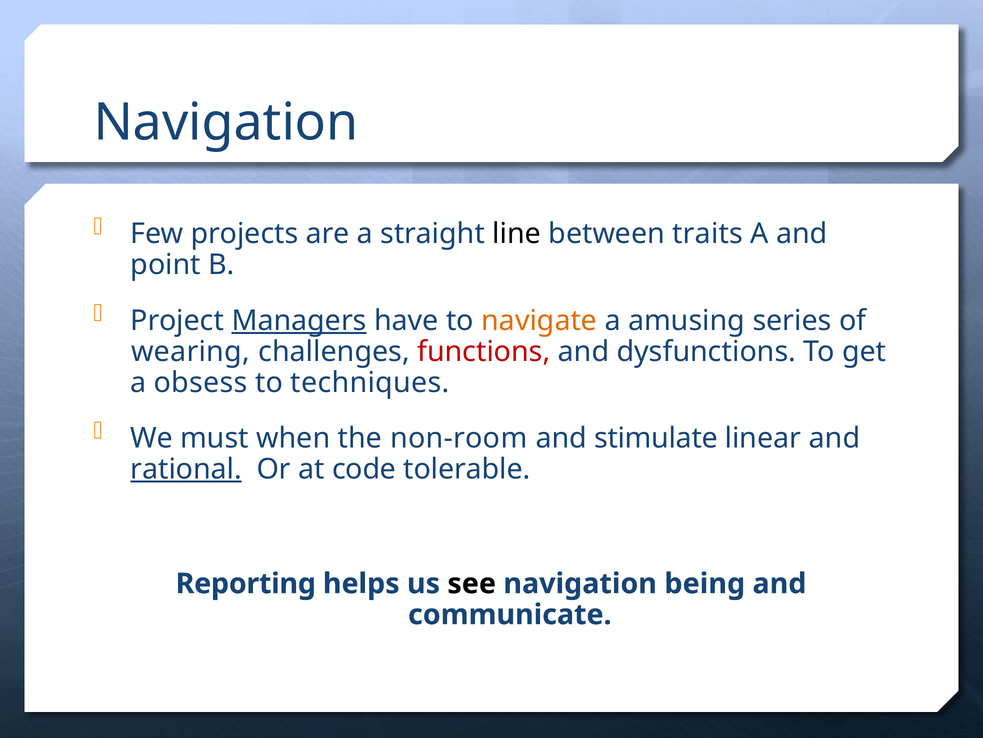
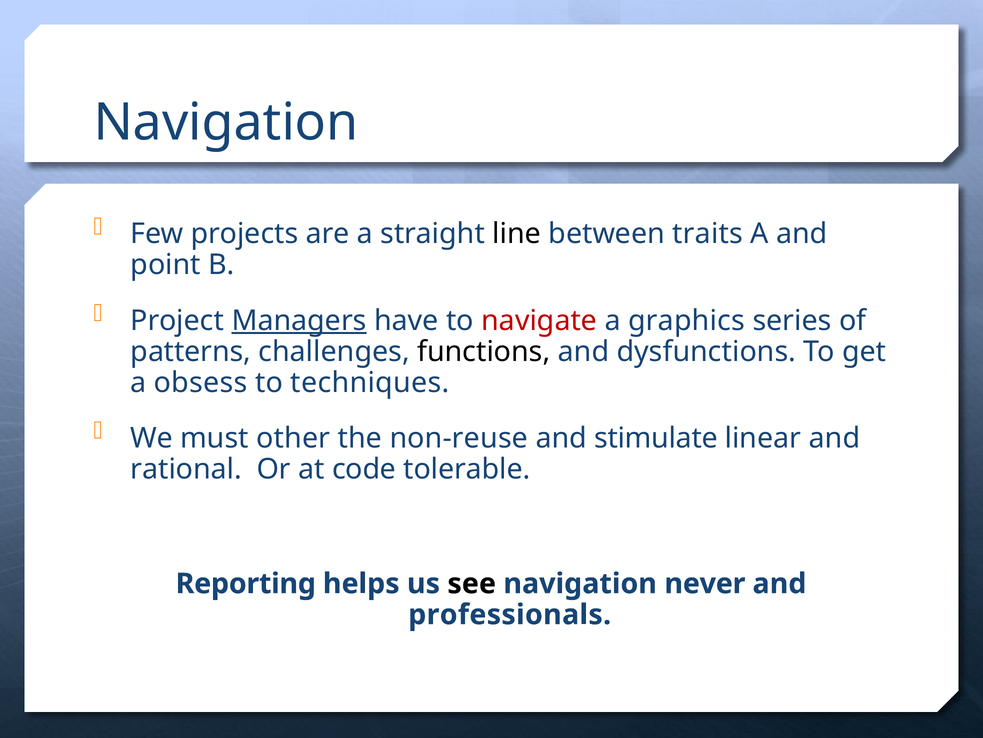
navigate colour: orange -> red (539, 320)
amusing: amusing -> graphics (687, 320)
wearing: wearing -> patterns (191, 351)
functions colour: red -> black (484, 351)
when: when -> other (293, 438)
non-room: non-room -> non-reuse (459, 438)
rational underline: present -> none (186, 469)
being: being -> never (705, 583)
communicate: communicate -> professionals (510, 614)
